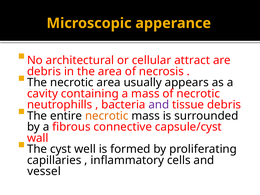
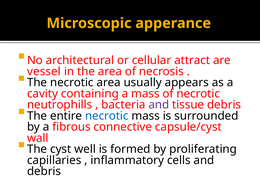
debris: debris -> vessel (44, 71)
necrotic colour: orange -> blue (107, 116)
vessel: vessel -> debris (44, 171)
